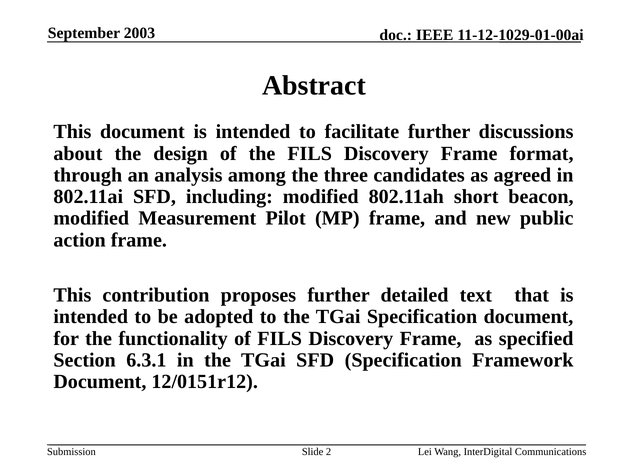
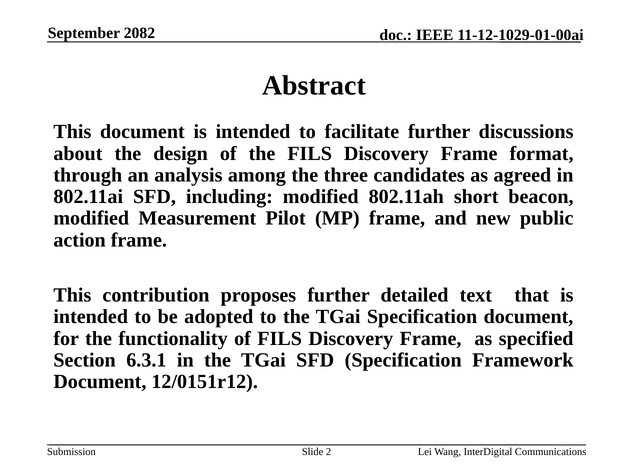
2003: 2003 -> 2082 (139, 33)
